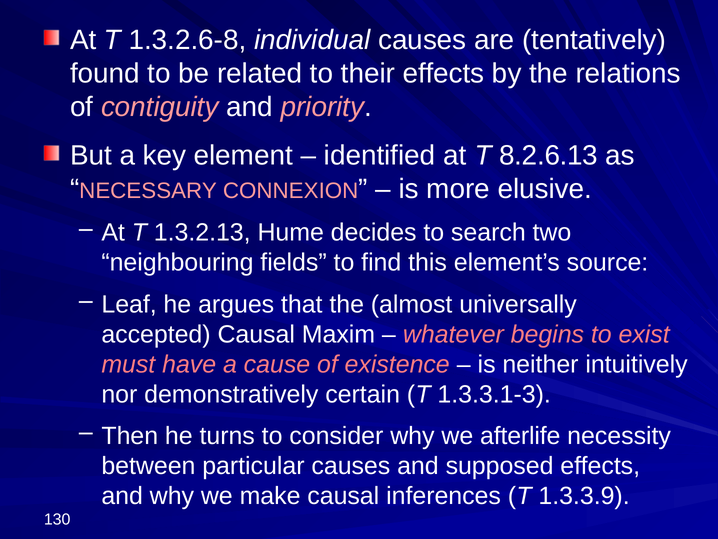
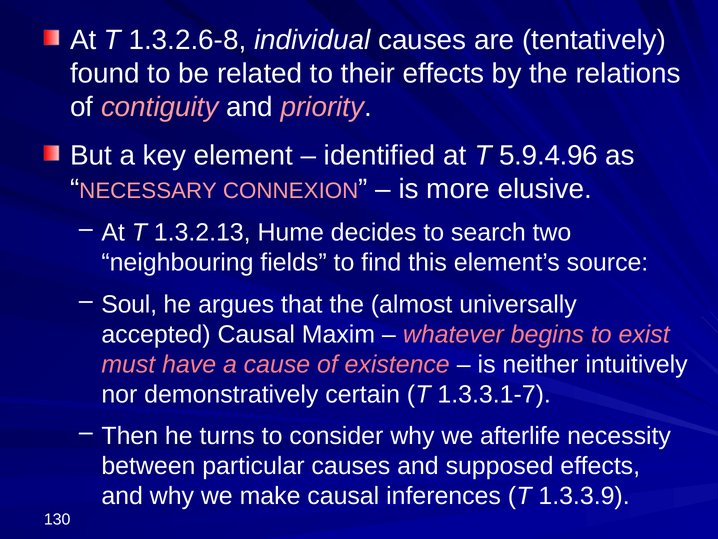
8.2.6.13: 8.2.6.13 -> 5.9.4.96 (549, 155)
Leaf: Leaf -> Soul (129, 304)
1.3.3.1-3: 1.3.3.1-3 -> 1.3.3.1-7 (494, 394)
